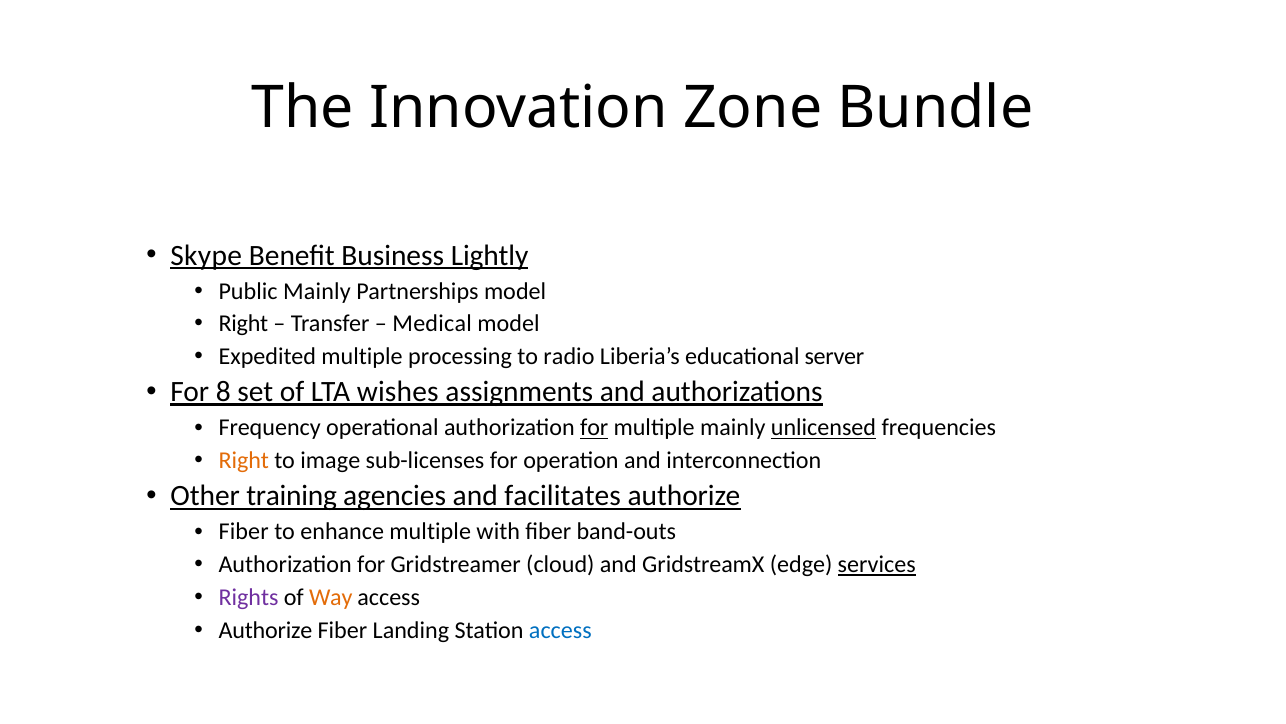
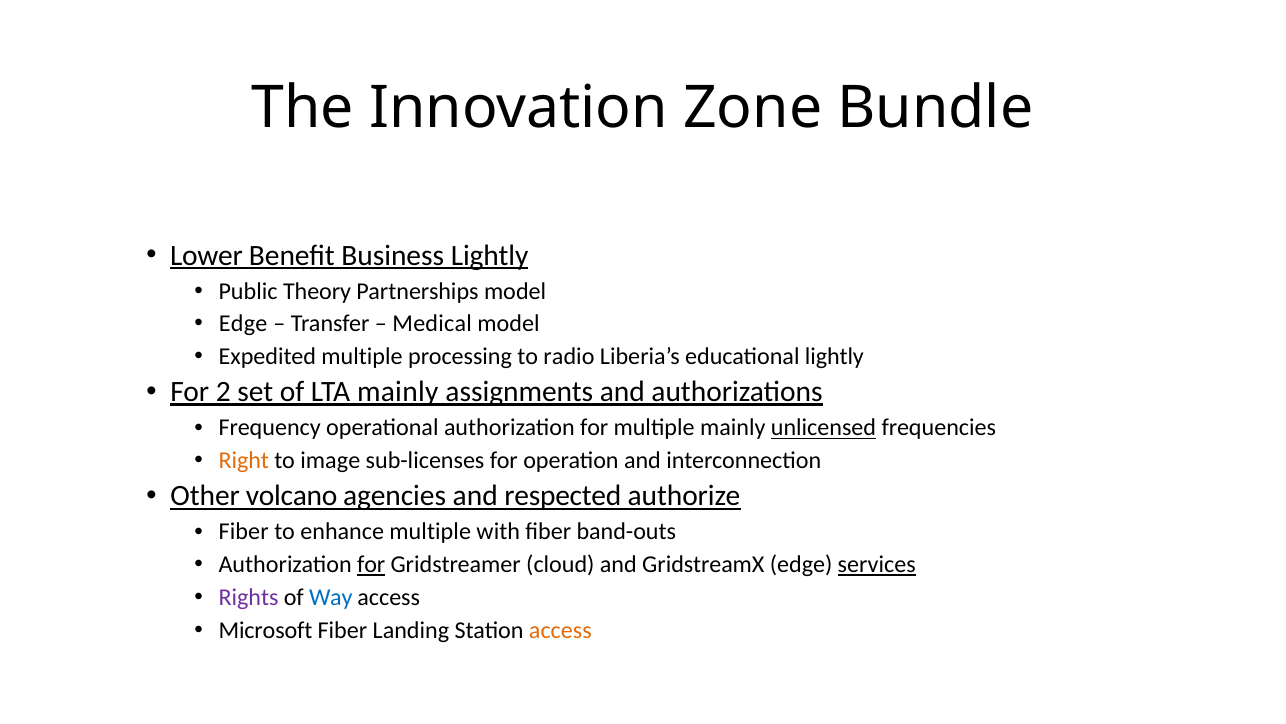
Skype: Skype -> Lower (206, 255)
Public Mainly: Mainly -> Theory (317, 291)
Right: Right -> Edge (243, 324)
educational server: server -> lightly (834, 356)
8: 8 -> 2 (223, 392)
LTA wishes: wishes -> mainly (398, 392)
for underline: present -> none (594, 428)
training: training -> volcano (292, 496)
facilitates: facilitates -> respected (563, 496)
for underline: none -> present (371, 564)
Way colour: orange -> blue (331, 597)
Authorize: Authorize -> Microsoft (265, 630)
access colour: blue -> orange (560, 630)
